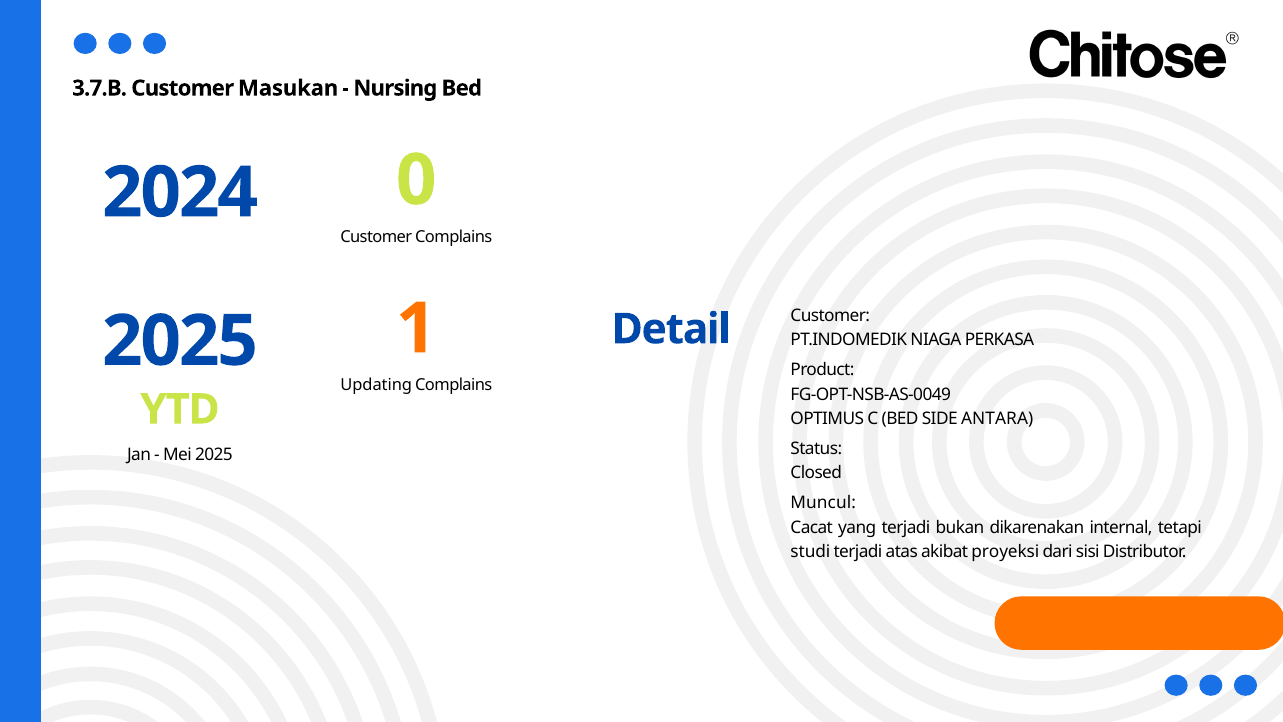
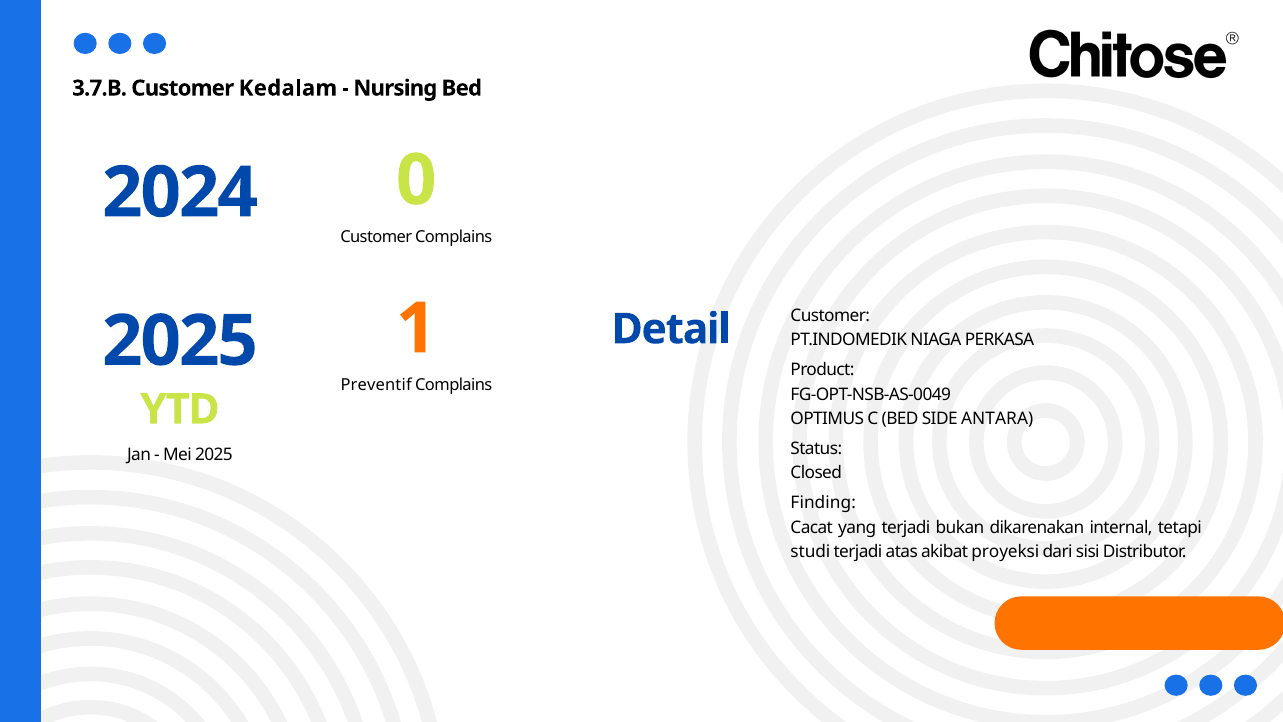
Masukan: Masukan -> Kedalam (288, 88)
Updating: Updating -> Preventif (376, 385)
Muncul: Muncul -> Finding (823, 503)
